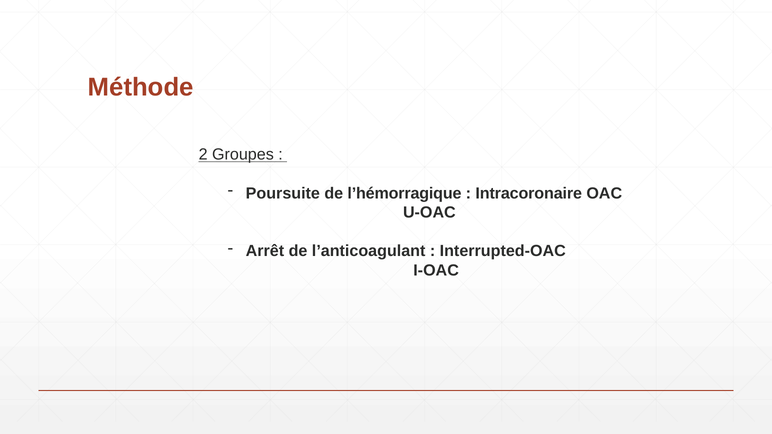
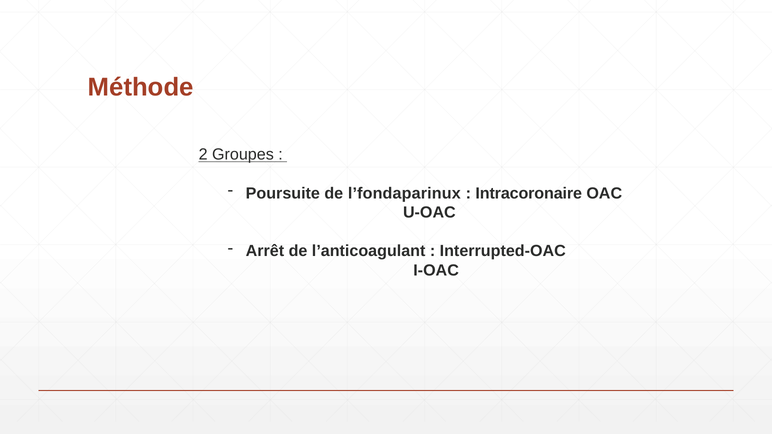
l’hémorragique: l’hémorragique -> l’fondaparinux (404, 193)
